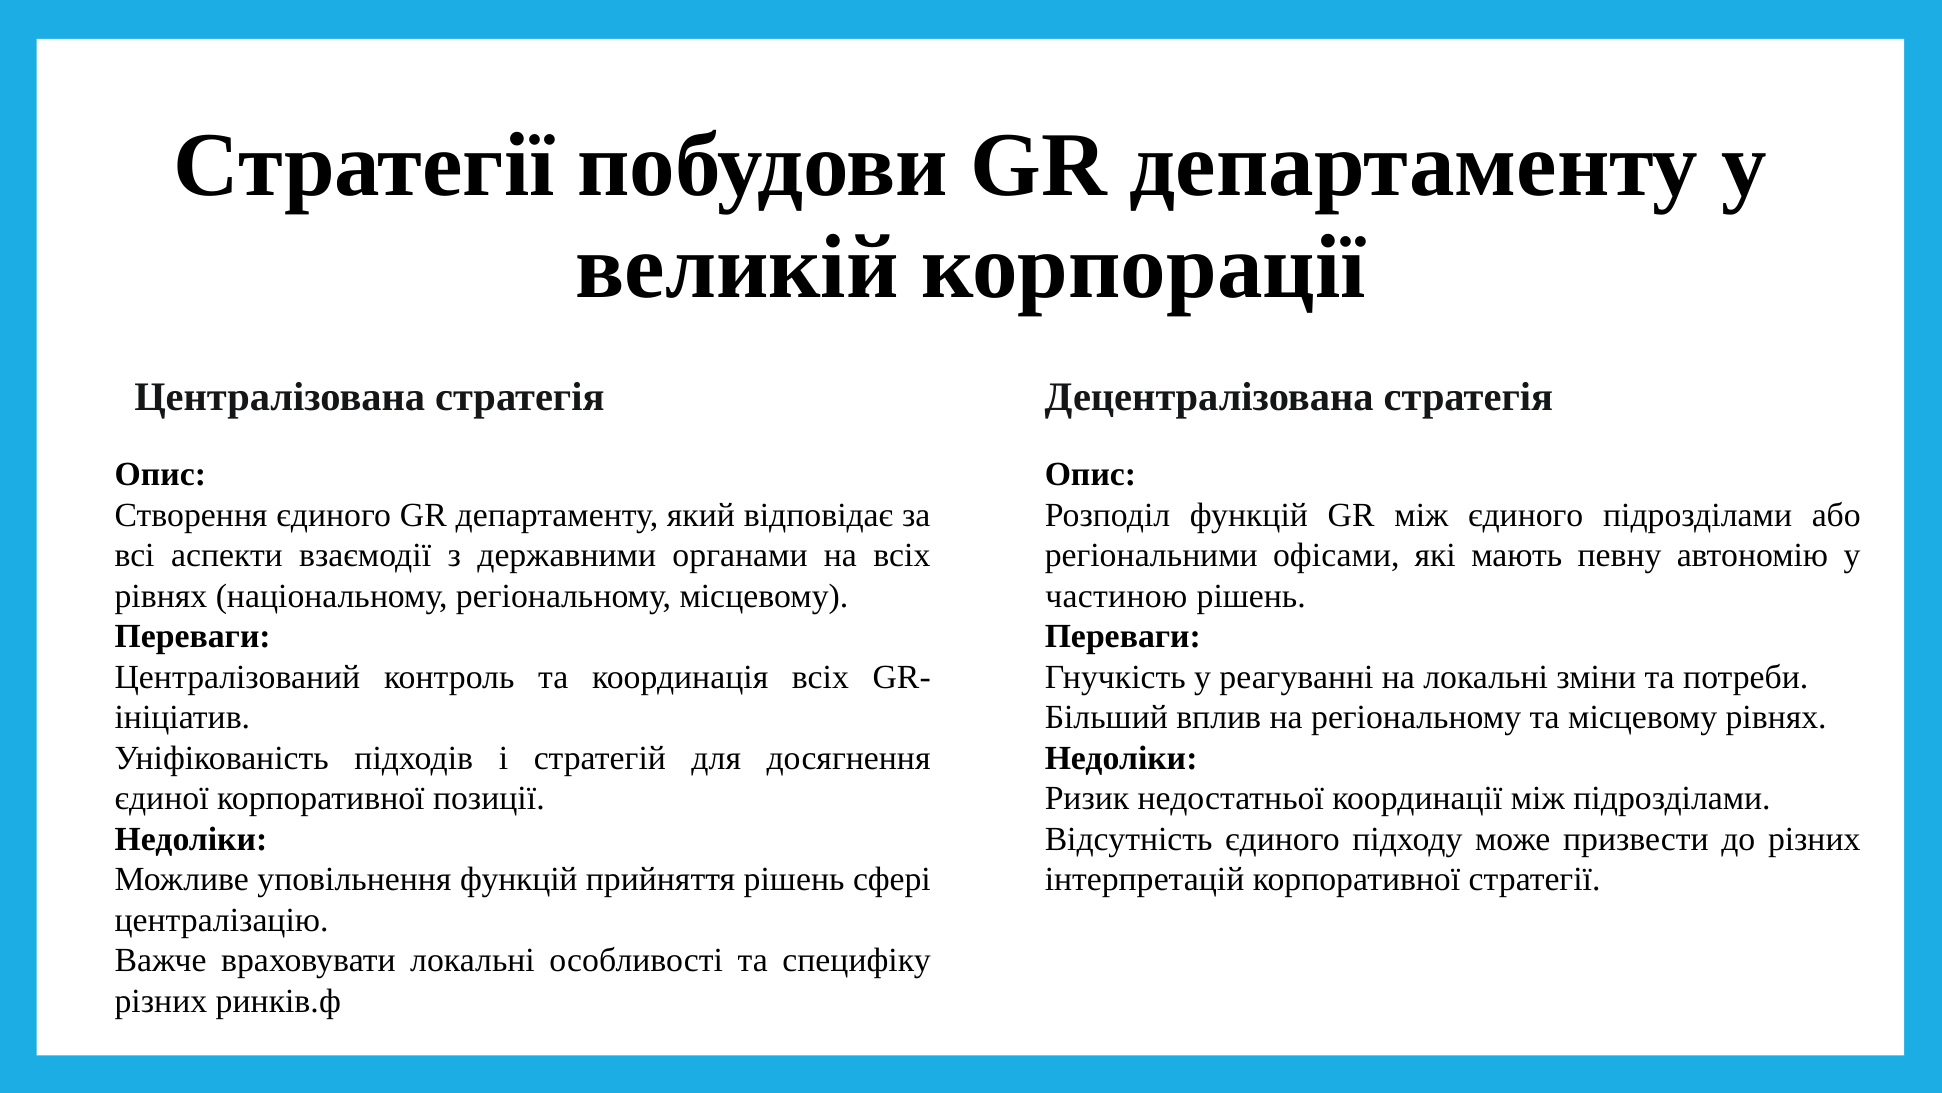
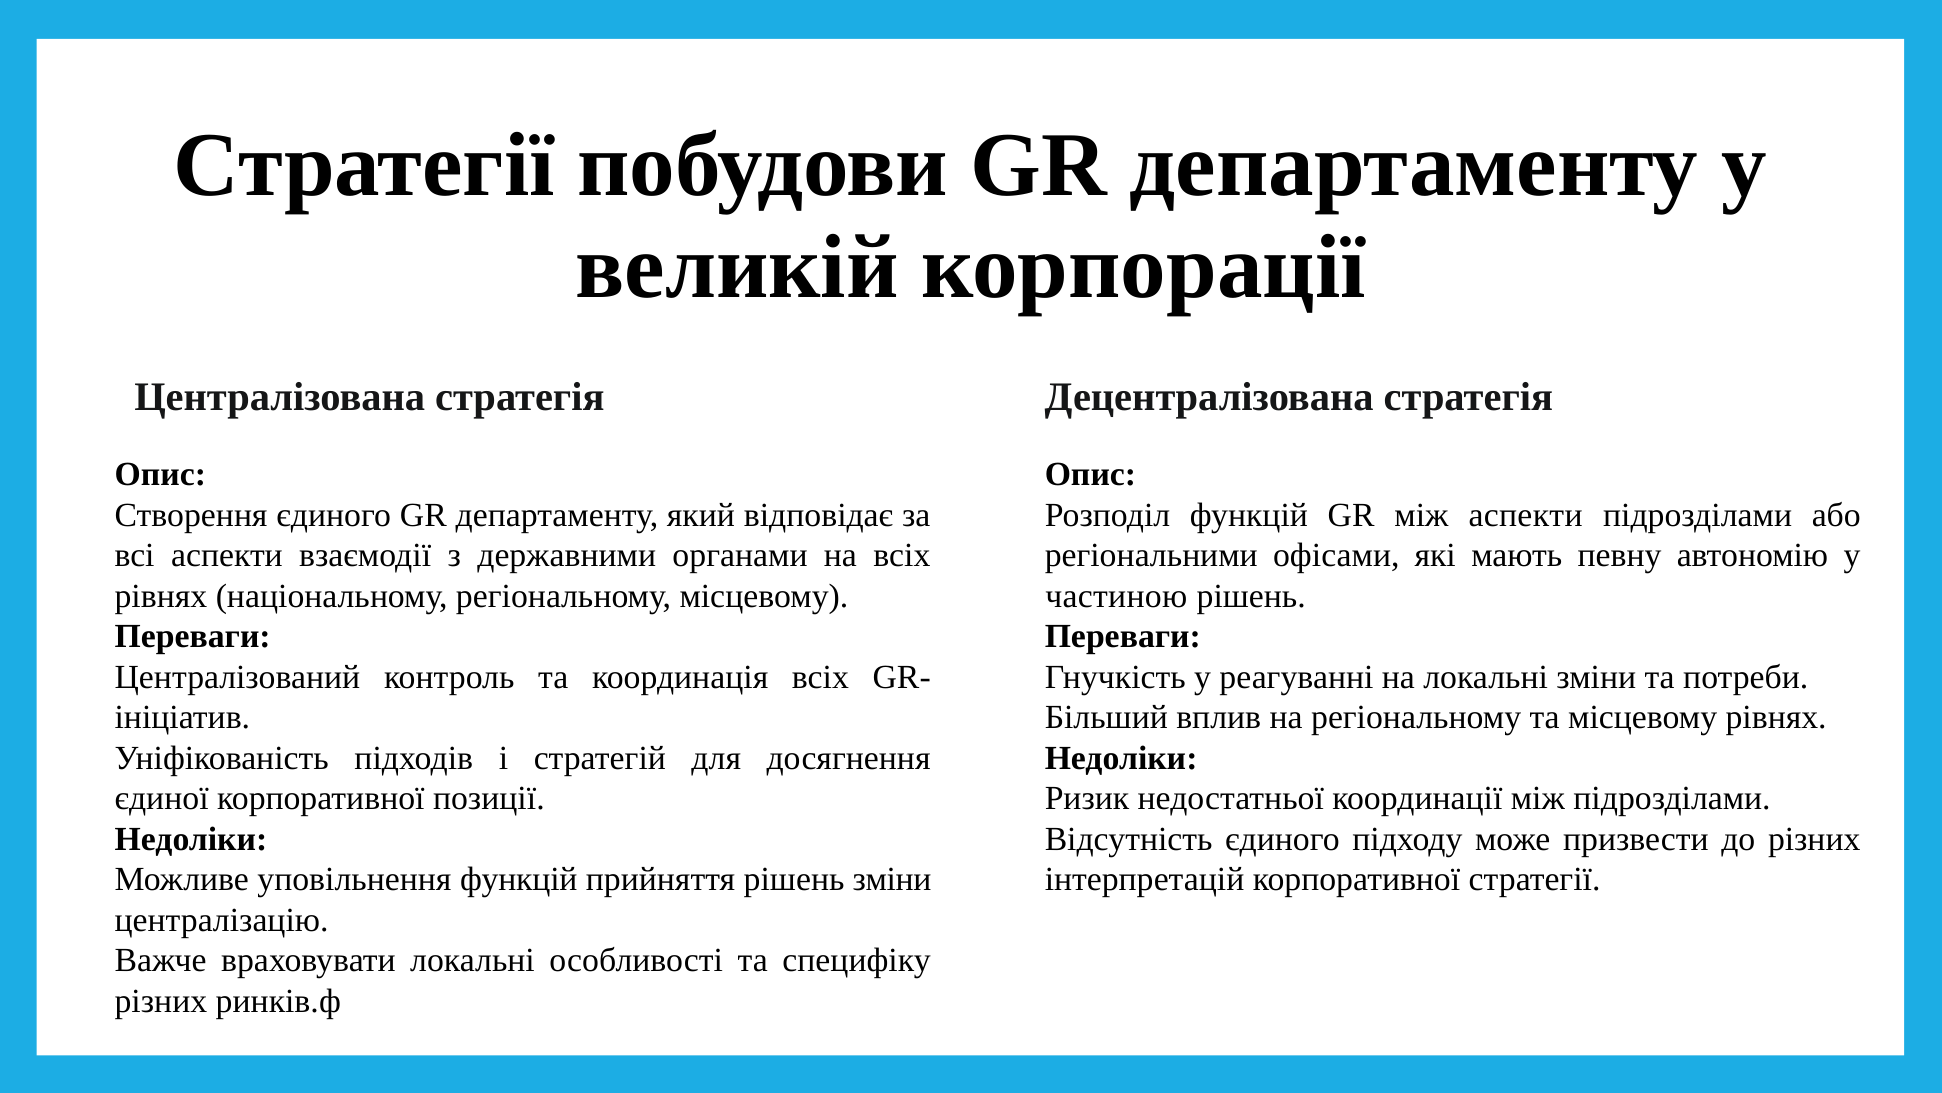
між єдиного: єдиного -> аспекти (1526, 515)
рішень сфері: сфері -> зміни (892, 879)
